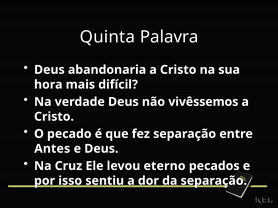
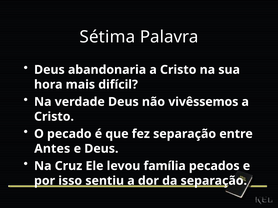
Quinta: Quinta -> Sétima (107, 37)
eterno: eterno -> família (165, 166)
